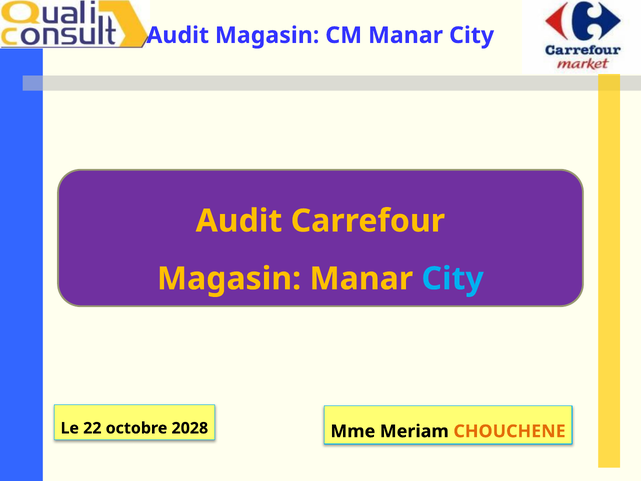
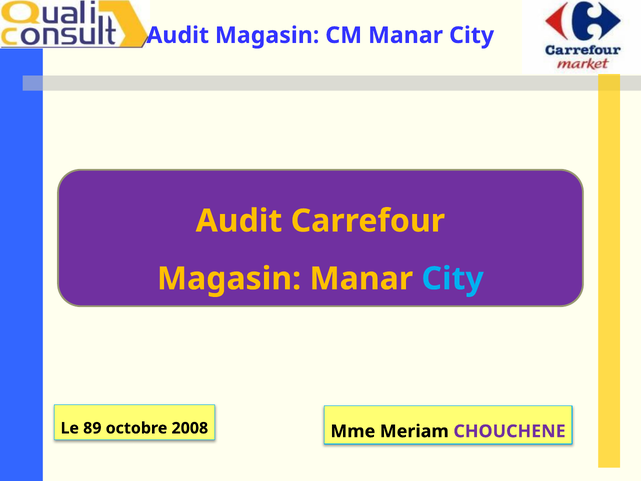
22: 22 -> 89 (92, 428)
2028: 2028 -> 2008 (190, 428)
CHOUCHENE colour: orange -> purple (510, 431)
